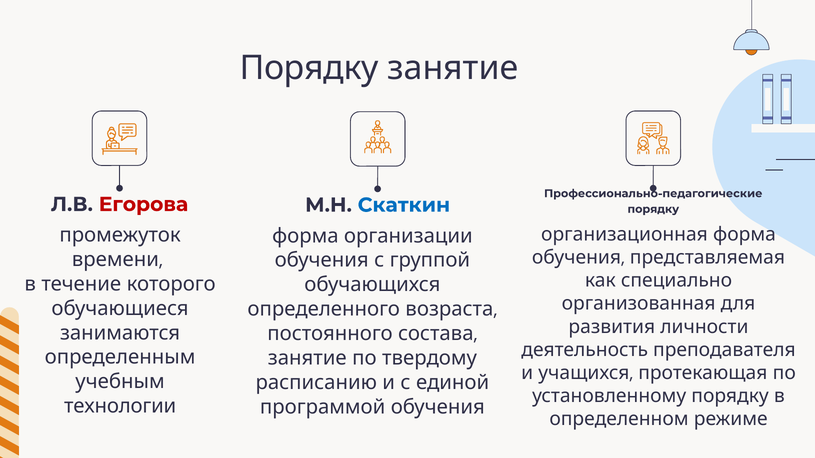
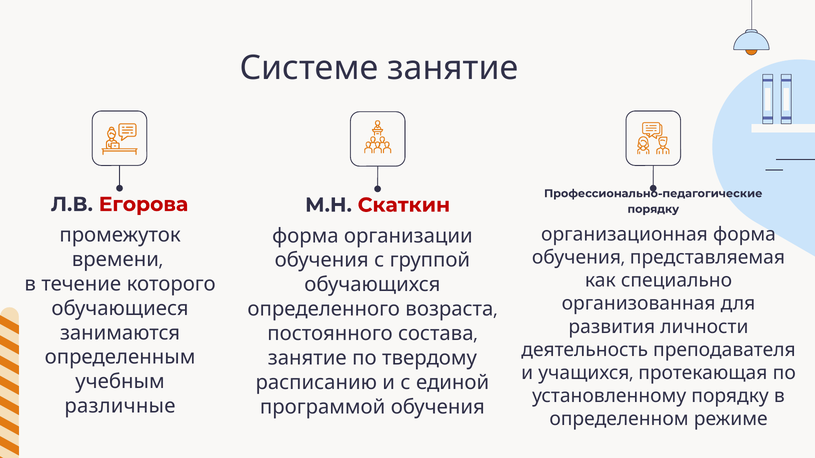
Порядку: Порядку -> Системе (309, 68)
Скаткин colour: blue -> red (404, 205)
технологии: технологии -> различные (120, 407)
